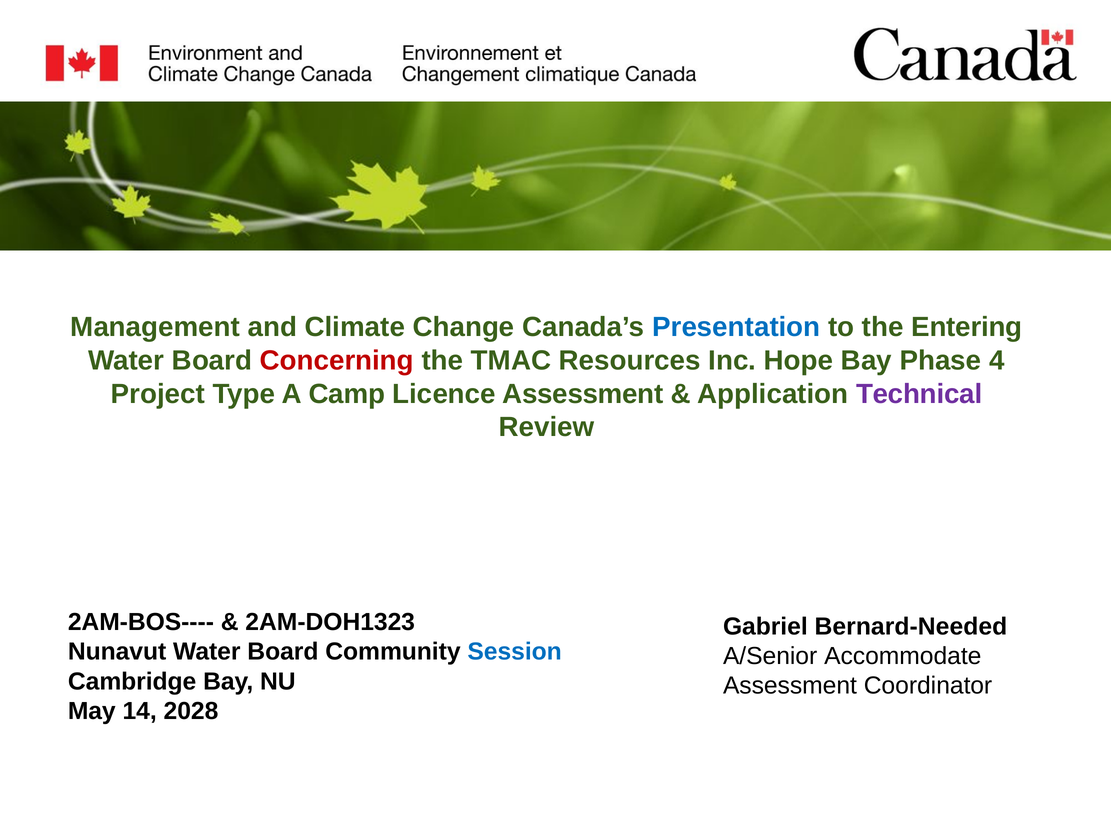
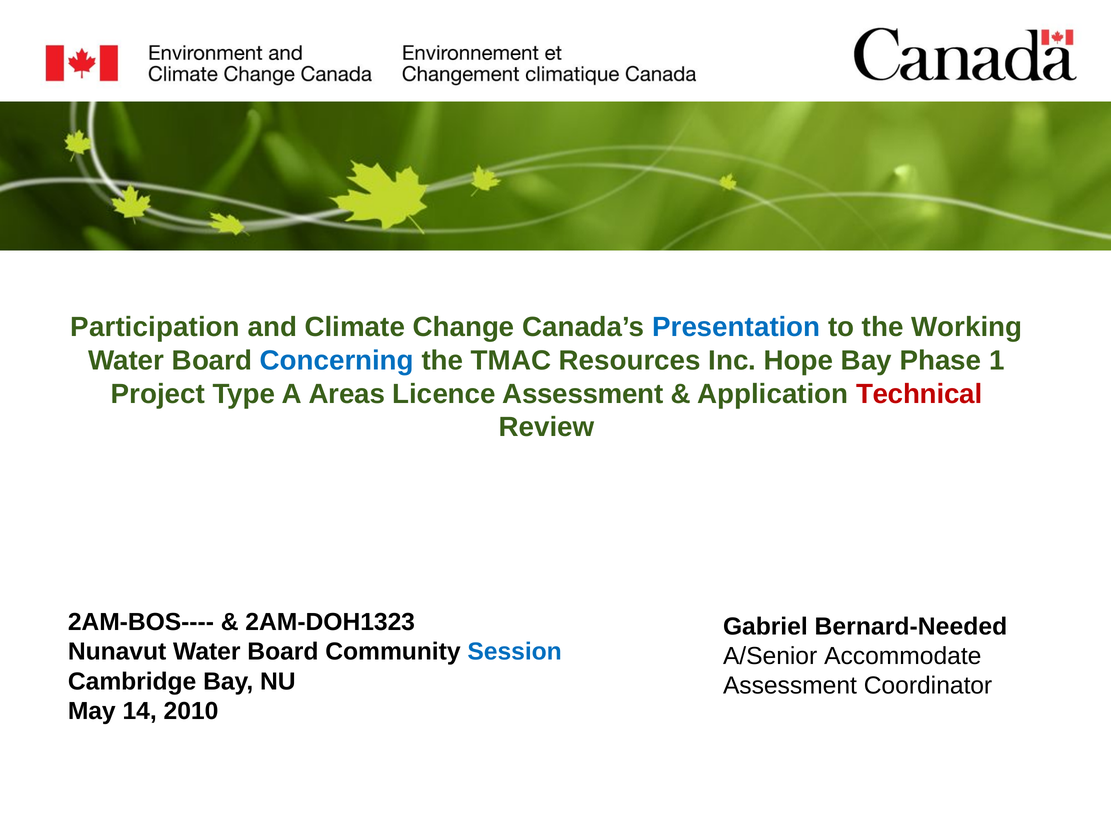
Management: Management -> Participation (155, 327)
Entering: Entering -> Working (967, 327)
Concerning colour: red -> blue (337, 361)
4: 4 -> 1 (997, 361)
Camp: Camp -> Areas (347, 394)
Technical colour: purple -> red (919, 394)
2028: 2028 -> 2010 (191, 711)
